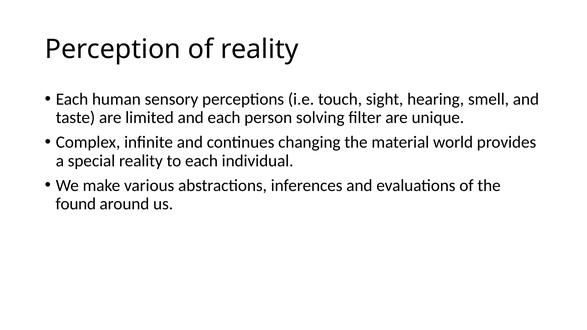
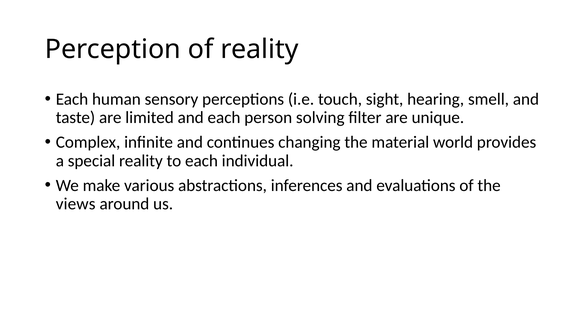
found: found -> views (76, 204)
